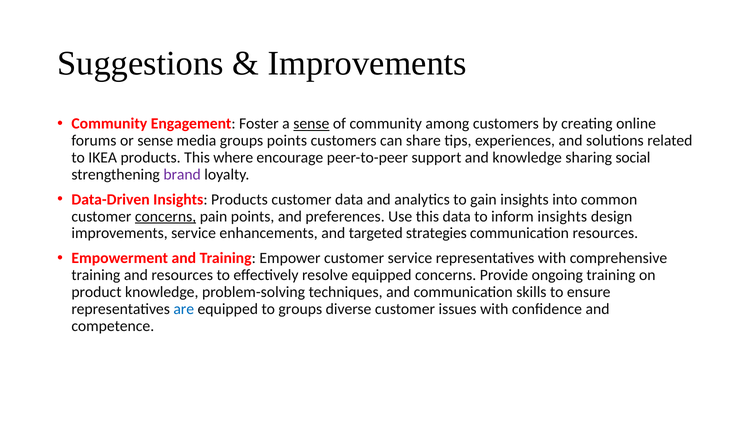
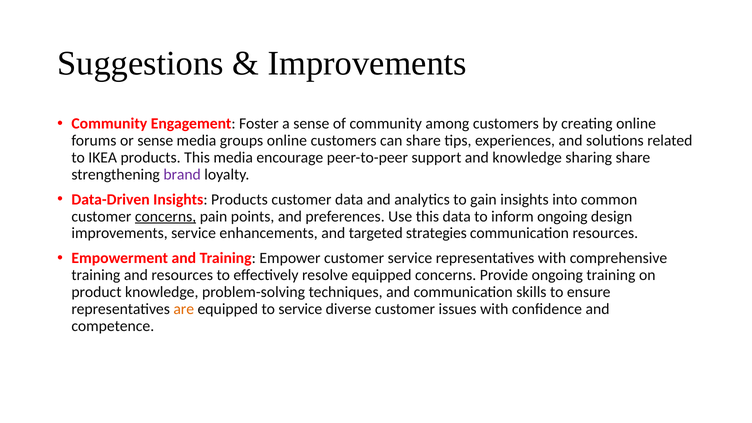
sense underline: present -> none (311, 124)
groups points: points -> online (287, 141)
This where: where -> media (233, 158)
sharing social: social -> share (633, 158)
inform insights: insights -> ongoing (562, 216)
are colour: blue -> orange (184, 309)
to groups: groups -> service (300, 309)
